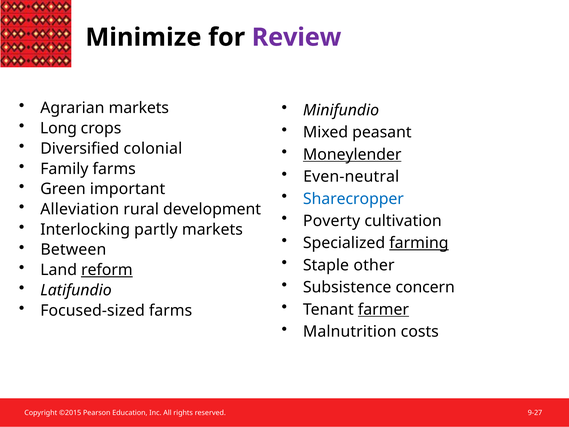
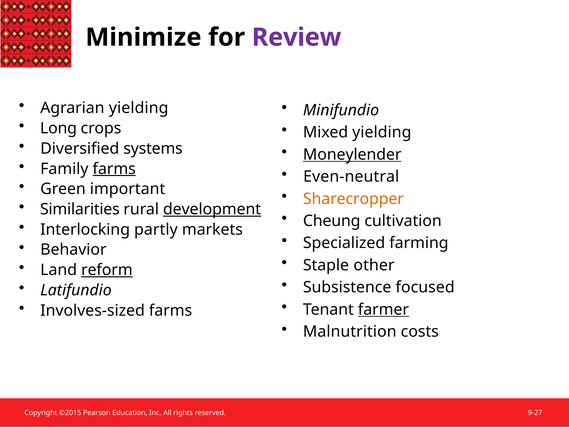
Agrarian markets: markets -> yielding (139, 108)
Mixed peasant: peasant -> yielding (382, 132)
colonial: colonial -> systems (153, 148)
farms underline: none -> present (114, 169)
Sharecropper colour: blue -> orange (353, 199)
Alleviation: Alleviation -> Similarities (80, 209)
development underline: none -> present (212, 209)
Poverty: Poverty -> Cheung (332, 221)
farming underline: present -> none (419, 243)
Between: Between -> Behavior (73, 250)
concern: concern -> focused (425, 287)
Focused-sized: Focused-sized -> Involves-sized (93, 310)
